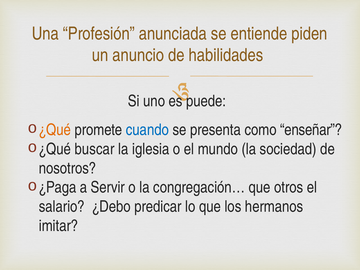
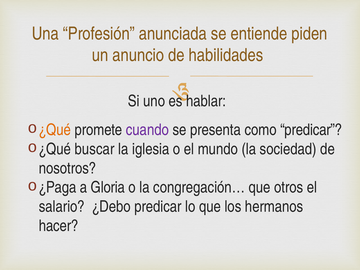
puede: puede -> hablar (206, 101)
cuando colour: blue -> purple (147, 130)
como enseñar: enseñar -> predicar (311, 130)
Servir: Servir -> Gloria (108, 187)
imitar: imitar -> hacer (59, 226)
